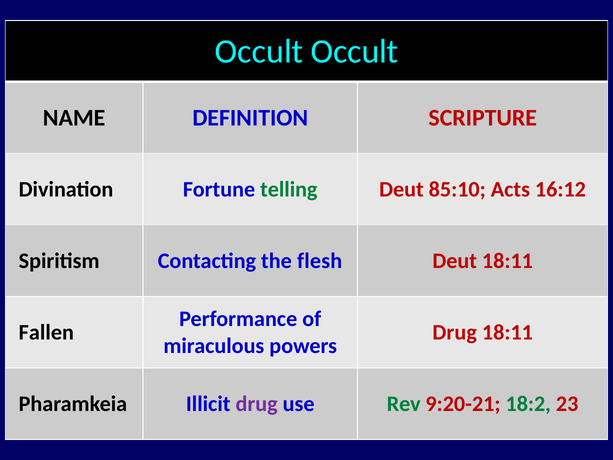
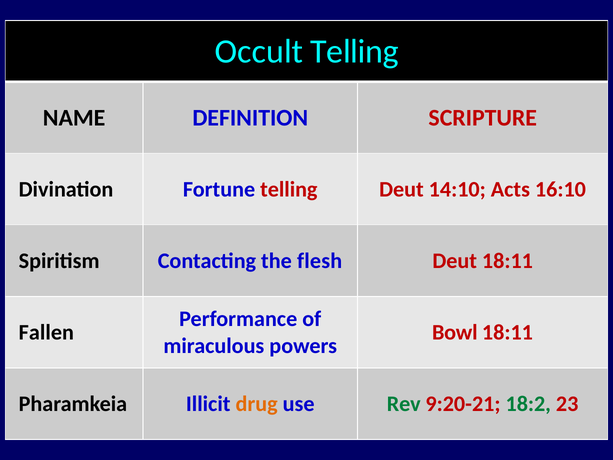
Occult Occult: Occult -> Telling (355, 51)
telling colour: green -> red (289, 189)
85:10: 85:10 -> 14:10 (457, 189)
16:12: 16:12 -> 16:10 (560, 189)
Drug: Drug -> Bowl (455, 332)
drug colour: purple -> orange (257, 404)
